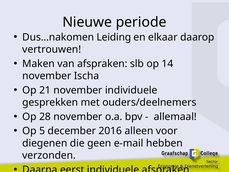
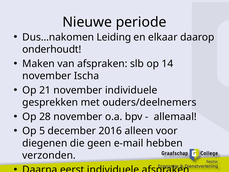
vertrouwen: vertrouwen -> onderhoudt (52, 49)
